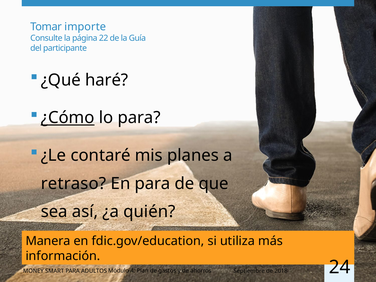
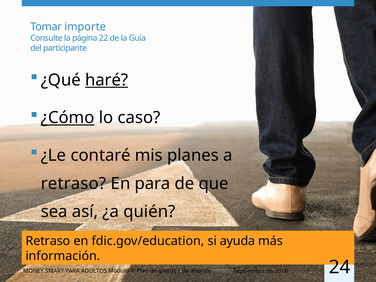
haré underline: none -> present (107, 80)
lo para: para -> caso (139, 118)
Manera: Manera -> Retraso (48, 241)
utiliza: utiliza -> ayuda (238, 241)
